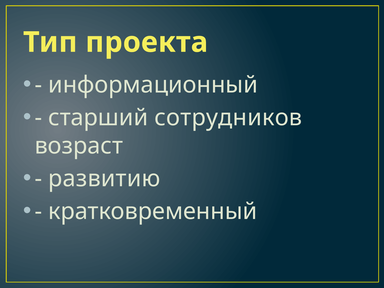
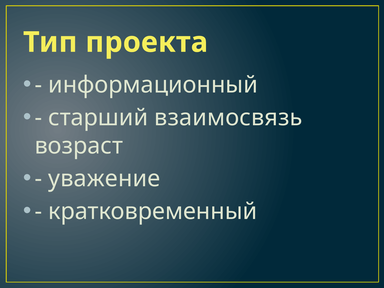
сотрудников: сотрудников -> взаимосвязь (228, 118)
развитию: развитию -> уважение (104, 179)
